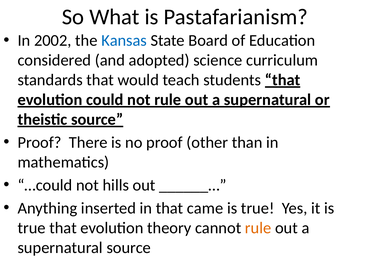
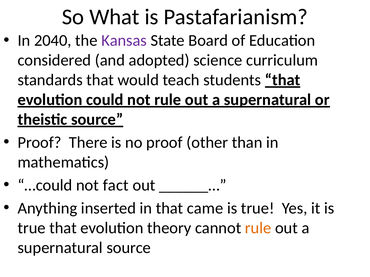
2002: 2002 -> 2040 (53, 41)
Kansas colour: blue -> purple (124, 41)
hills: hills -> fact (116, 185)
